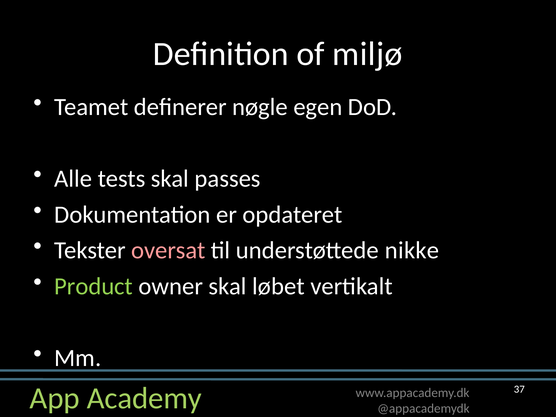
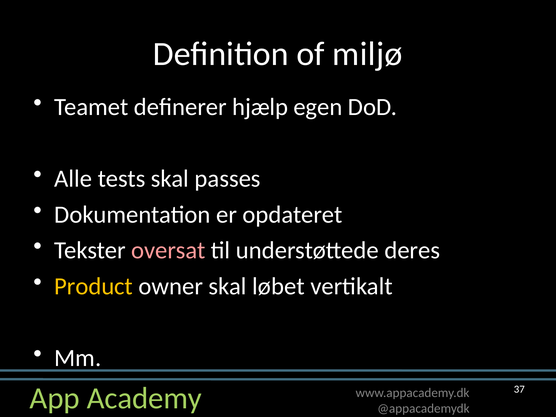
nøgle: nøgle -> hjælp (260, 107)
nikke: nikke -> deres (412, 250)
Product colour: light green -> yellow (94, 286)
